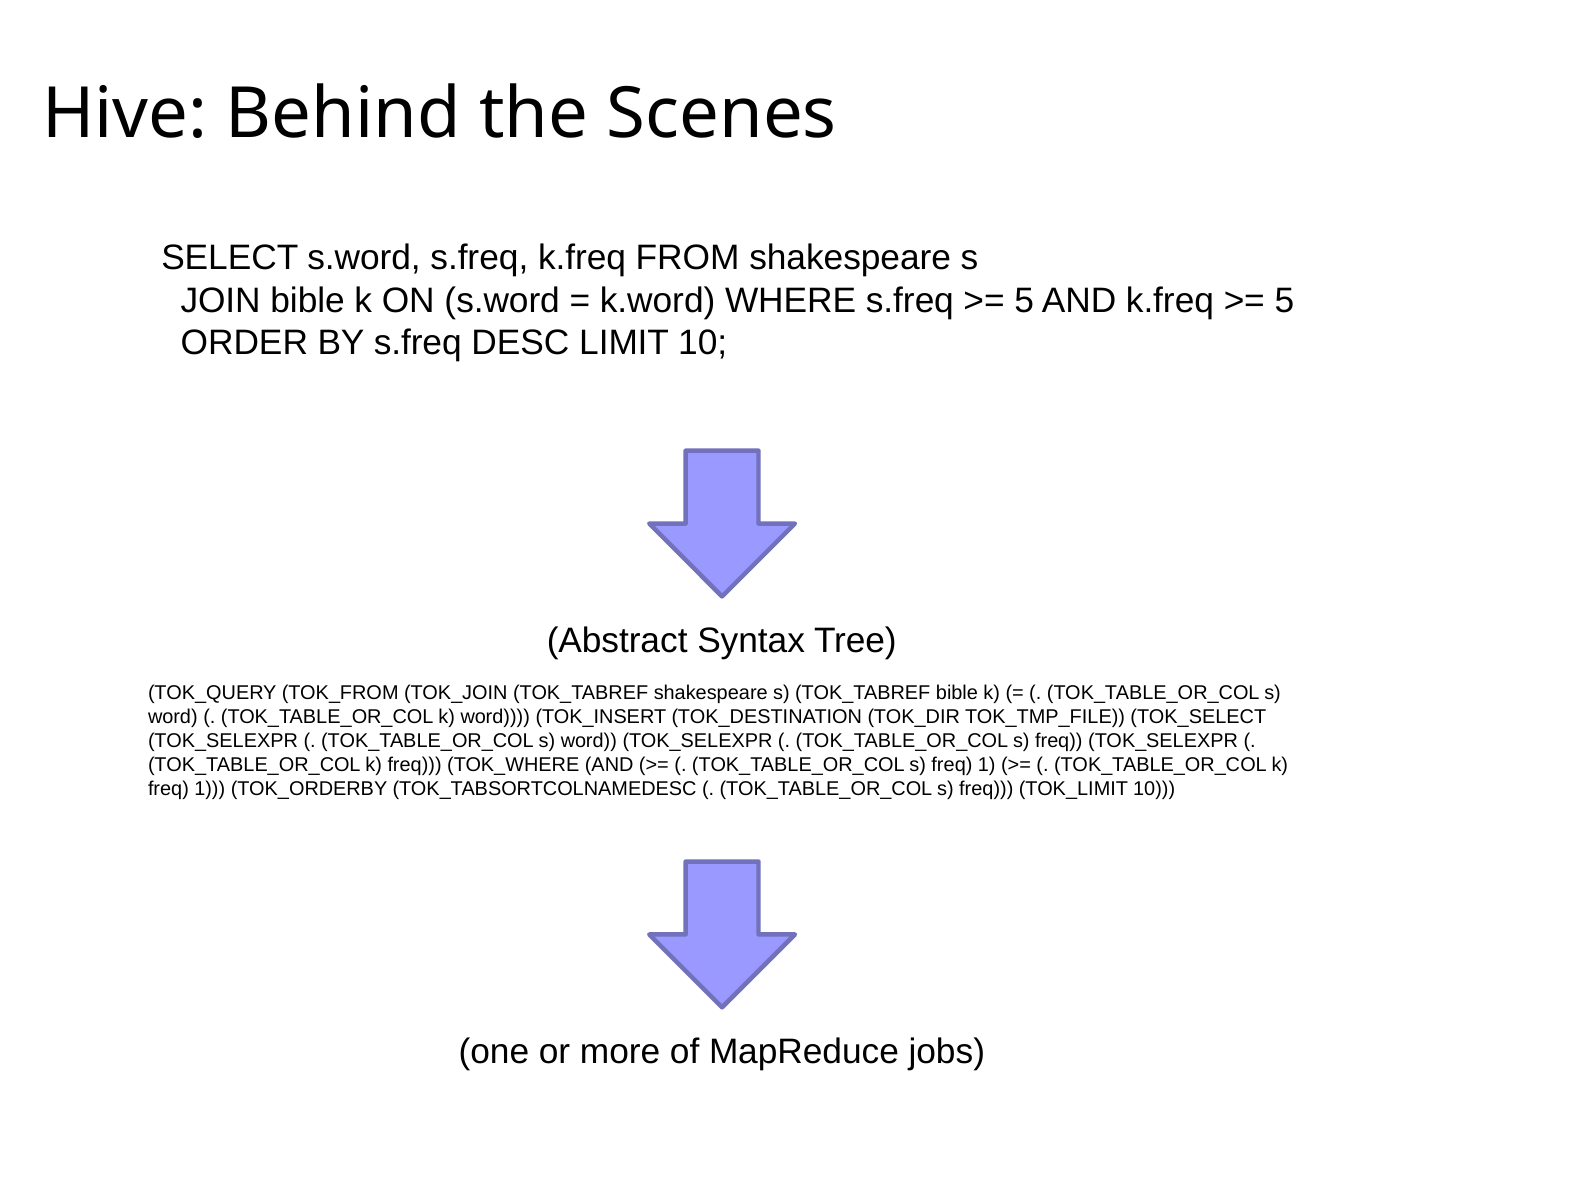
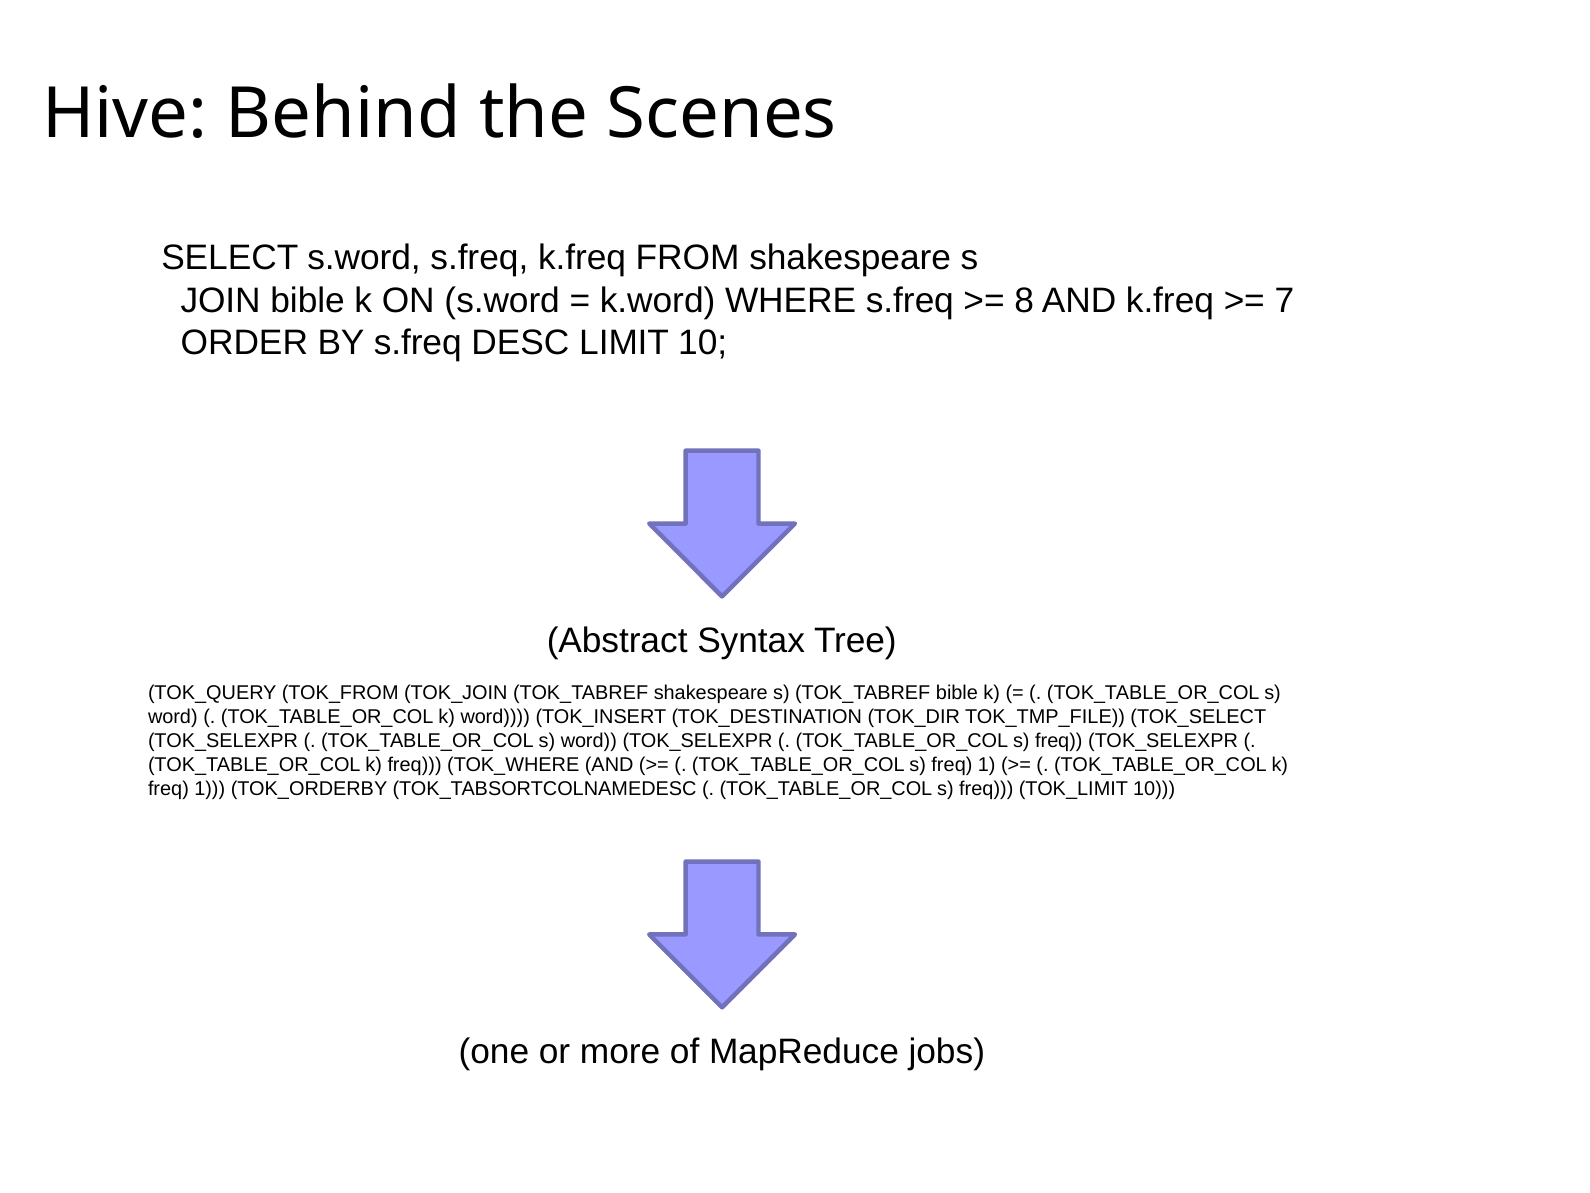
5: 5 -> 8 (1024, 300)
5: 5 -> 7 (1284, 300)
